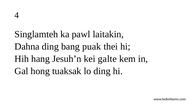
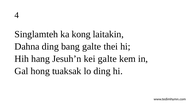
pawl: pawl -> kong (81, 34)
bang puak: puak -> galte (92, 47)
